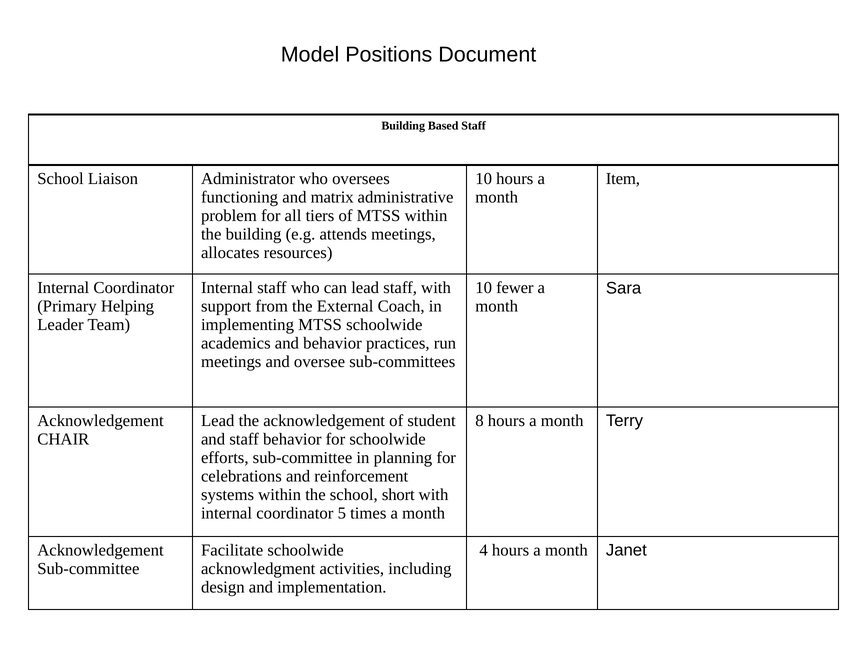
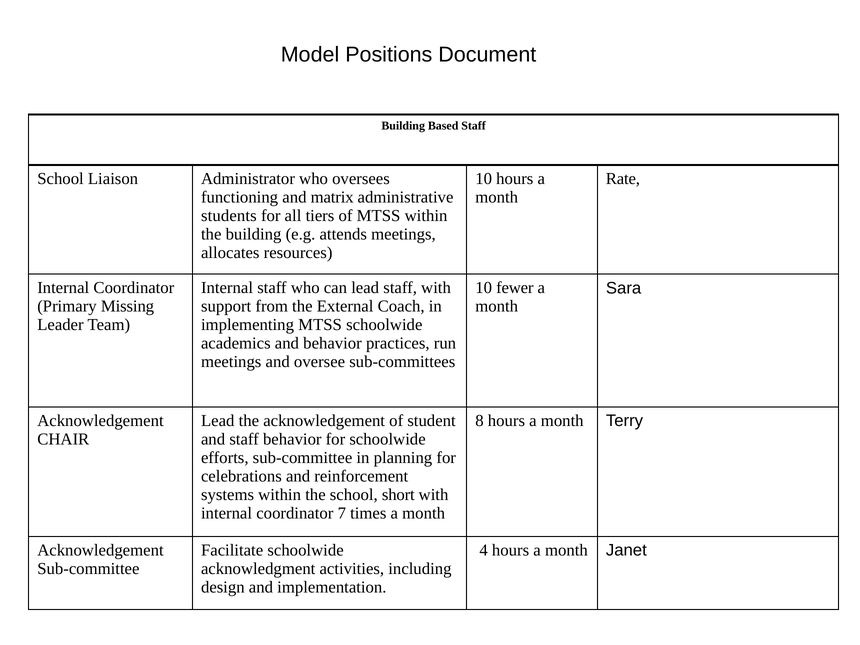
Item: Item -> Rate (623, 179)
problem: problem -> students (229, 216)
Helping: Helping -> Missing (128, 306)
5: 5 -> 7 (342, 513)
